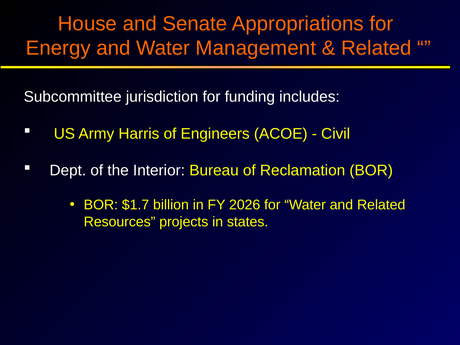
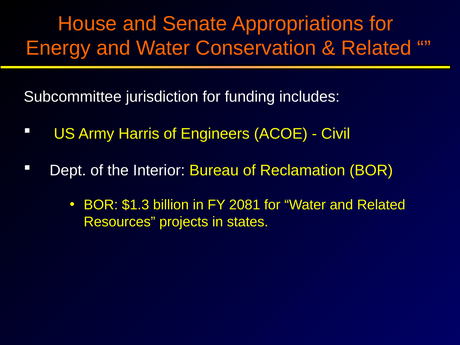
Management: Management -> Conservation (256, 48)
$1.7: $1.7 -> $1.3 (136, 205)
2026: 2026 -> 2081 (245, 205)
